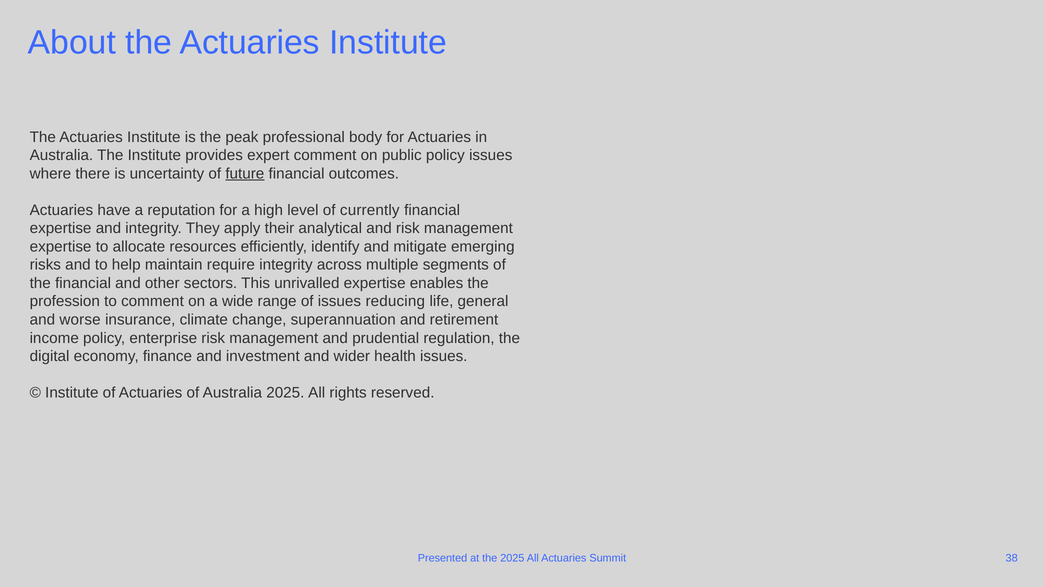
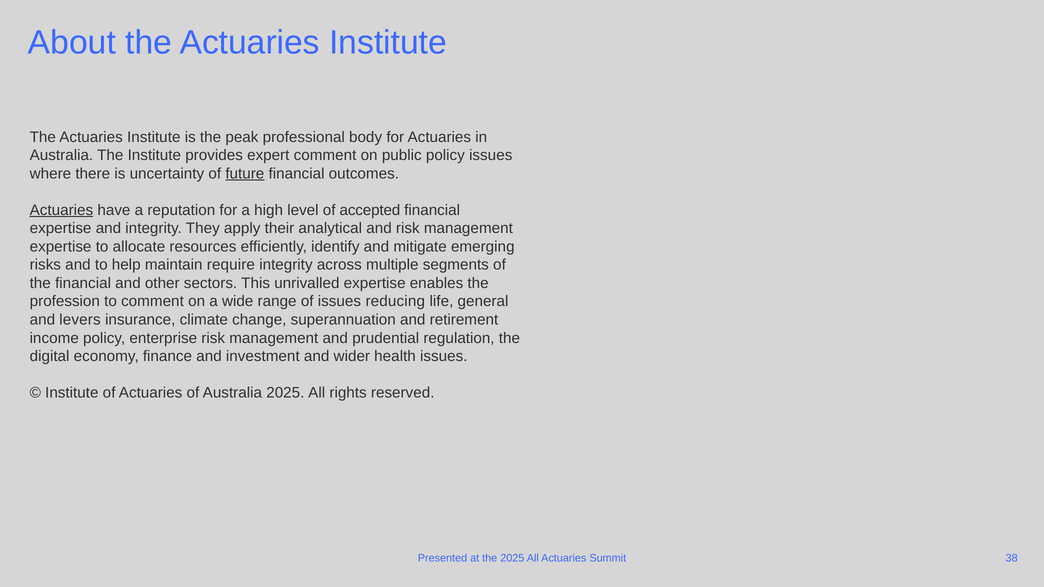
Actuaries underline: none -> present (61, 210)
currently: currently -> accepted (370, 210)
worse: worse -> levers (80, 320)
